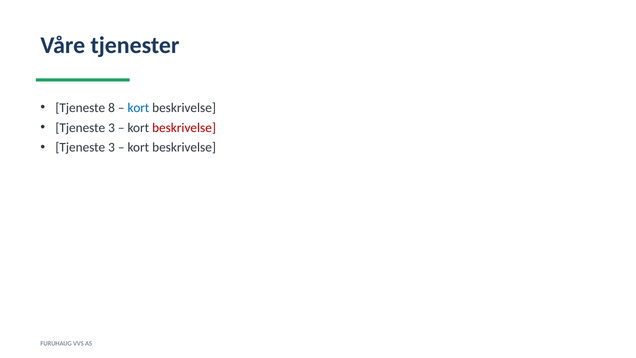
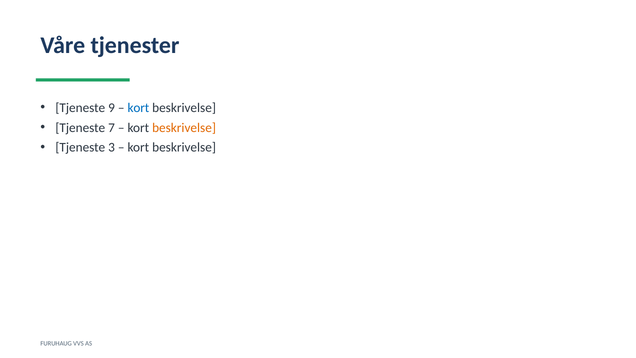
8: 8 -> 9 (112, 108)
3: 3 -> 7 (112, 128)
beskrivelse colour: red -> orange (184, 128)
